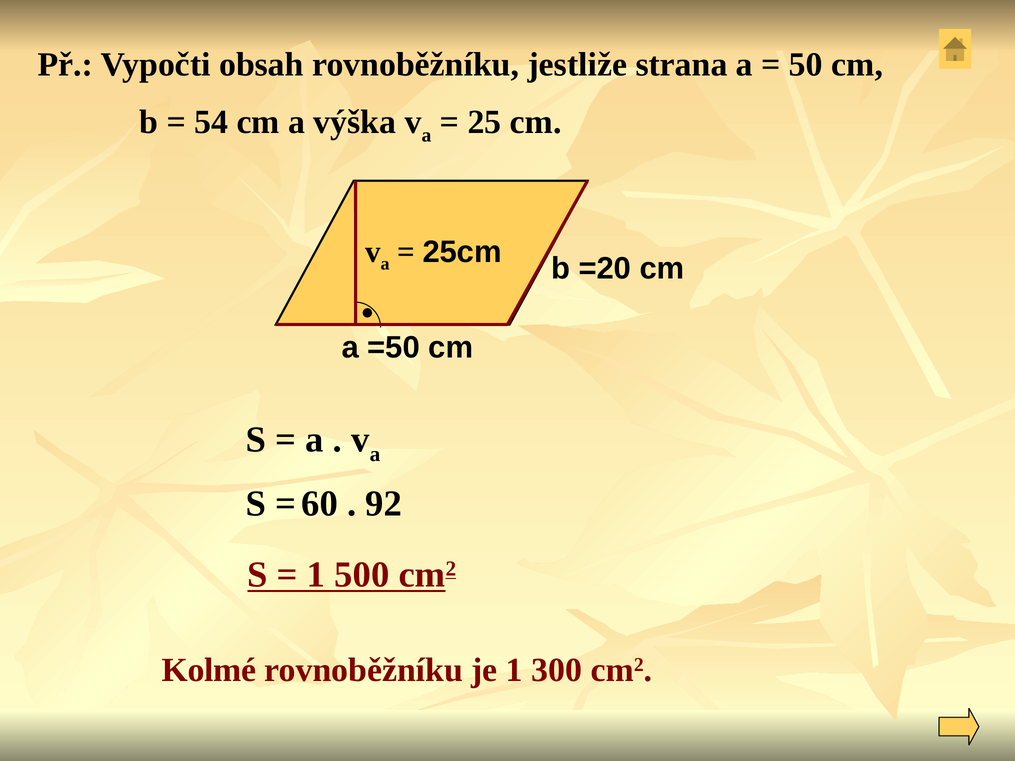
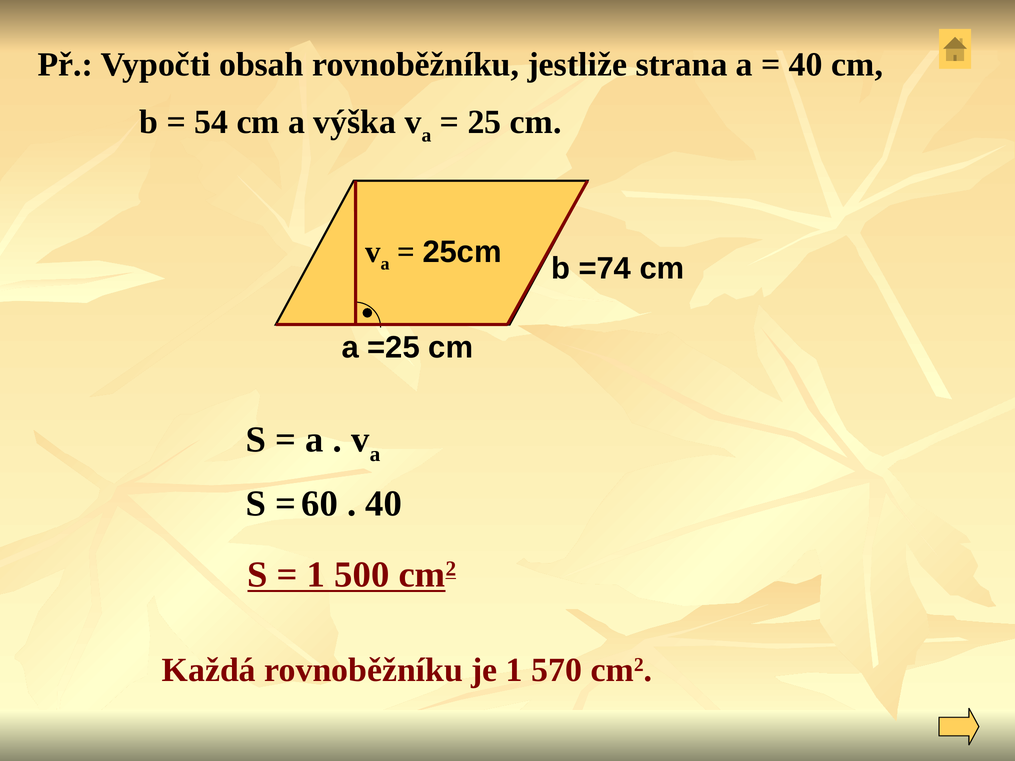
50: 50 -> 40 (806, 65)
=20: =20 -> =74 (605, 269)
=50: =50 -> =25 (394, 348)
92: 92 -> 40 (384, 504)
Kolmé: Kolmé -> Každá (209, 670)
300: 300 -> 570 (557, 670)
